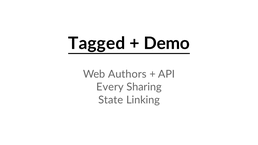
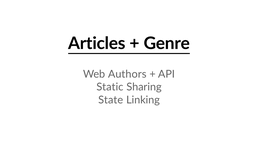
Tagged: Tagged -> Articles (97, 43)
Demo: Demo -> Genre (167, 43)
Every: Every -> Static (110, 87)
